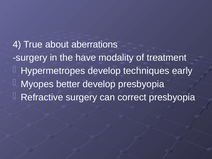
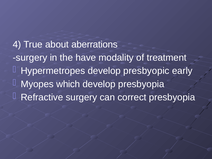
techniques: techniques -> presbyopic (146, 71)
better: better -> which (68, 84)
